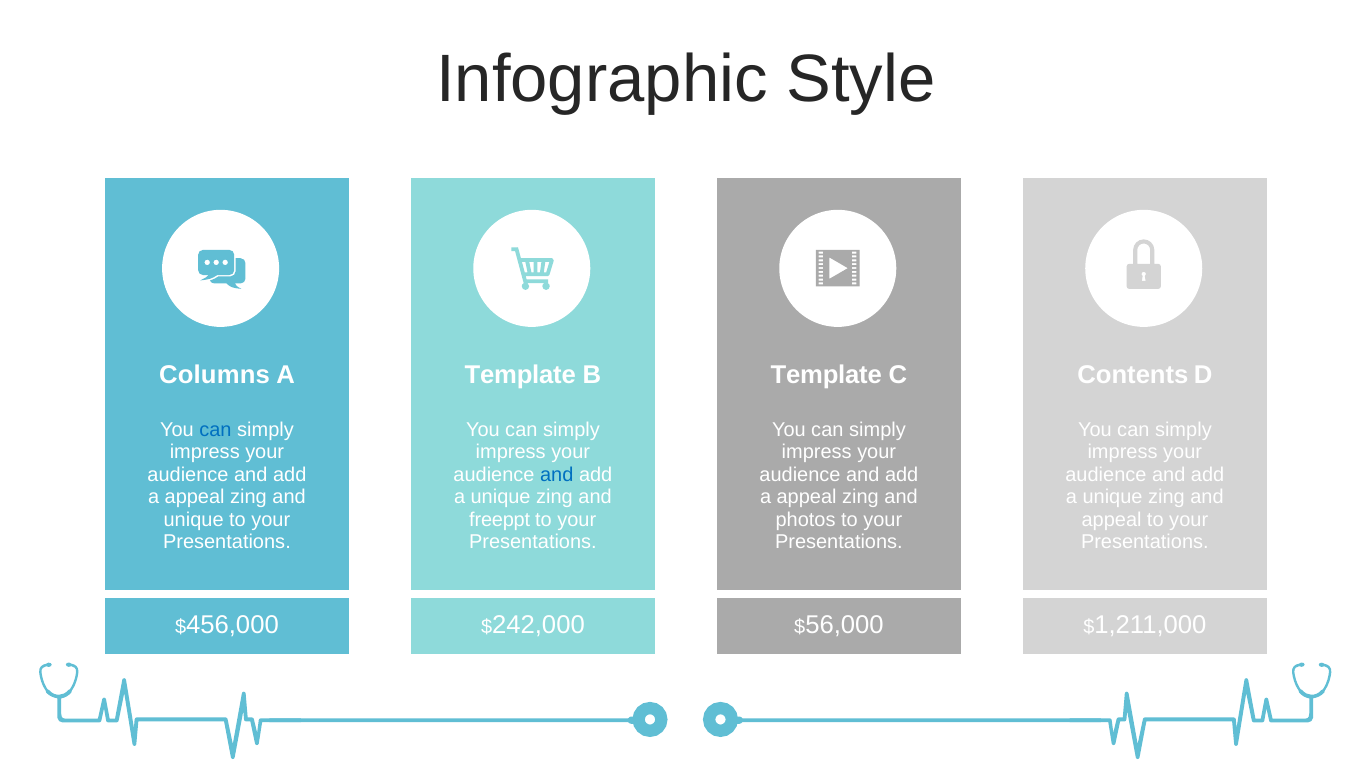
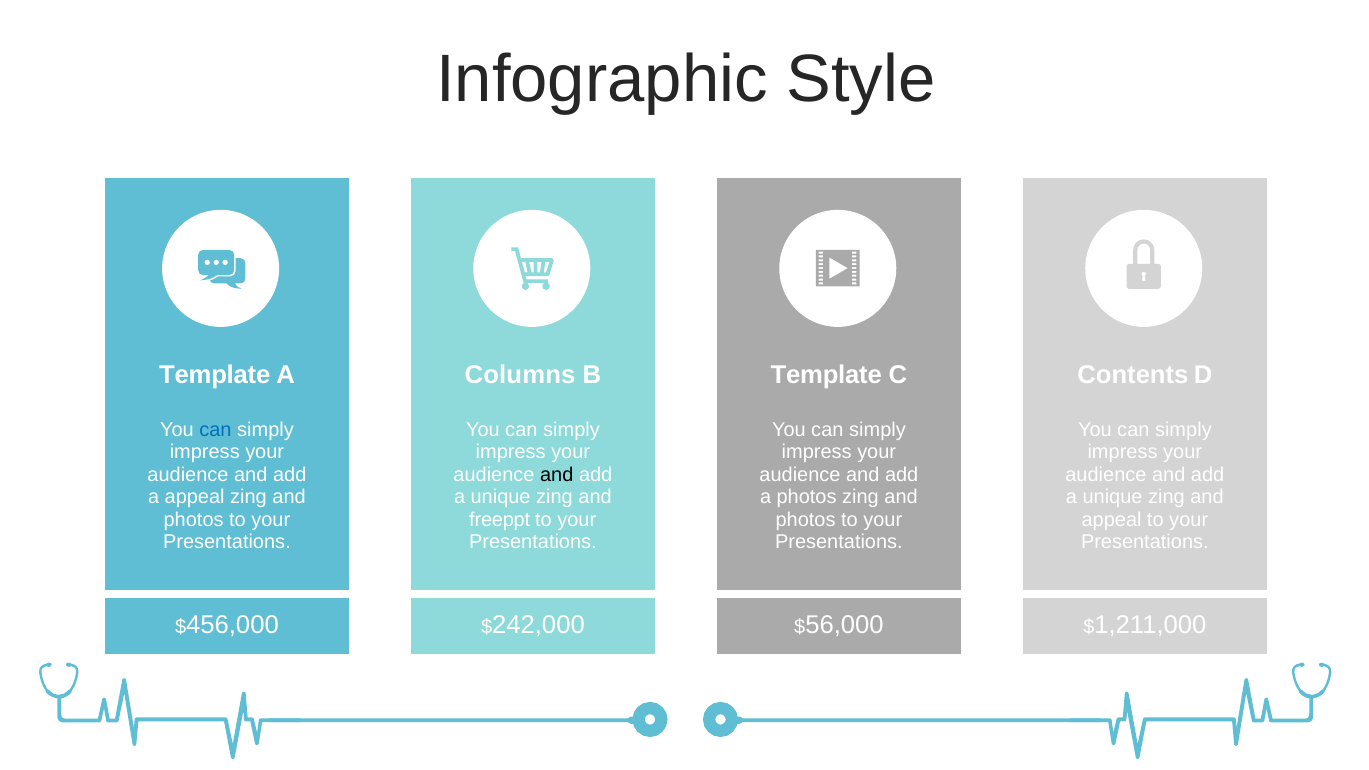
Columns: Columns -> Template (215, 375)
Template: Template -> Columns (520, 375)
and colour: blue -> black (557, 475)
appeal: appeal -> photos (807, 497)
unique: unique -> photos (194, 520)
